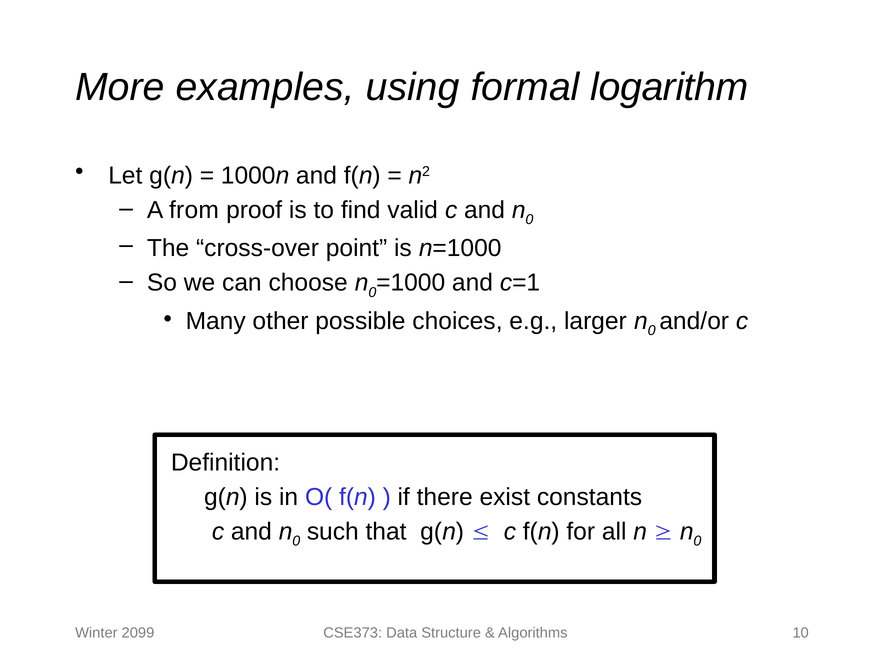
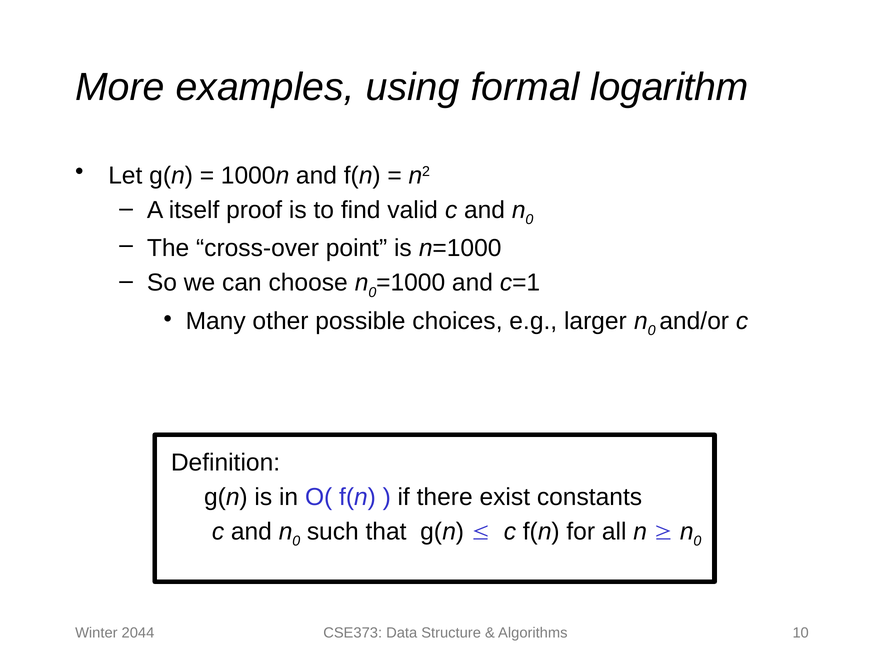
from: from -> itself (194, 210)
2099: 2099 -> 2044 (138, 633)
